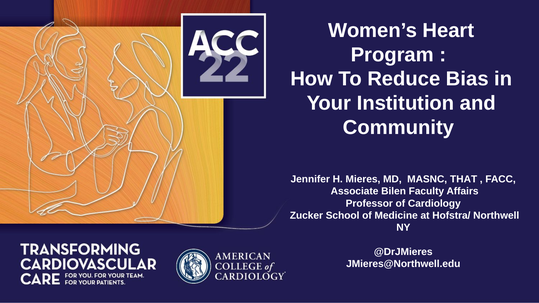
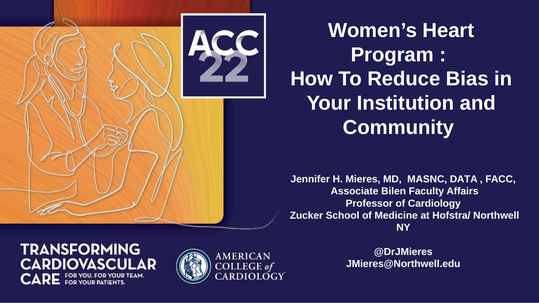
THAT: THAT -> DATA (464, 179)
